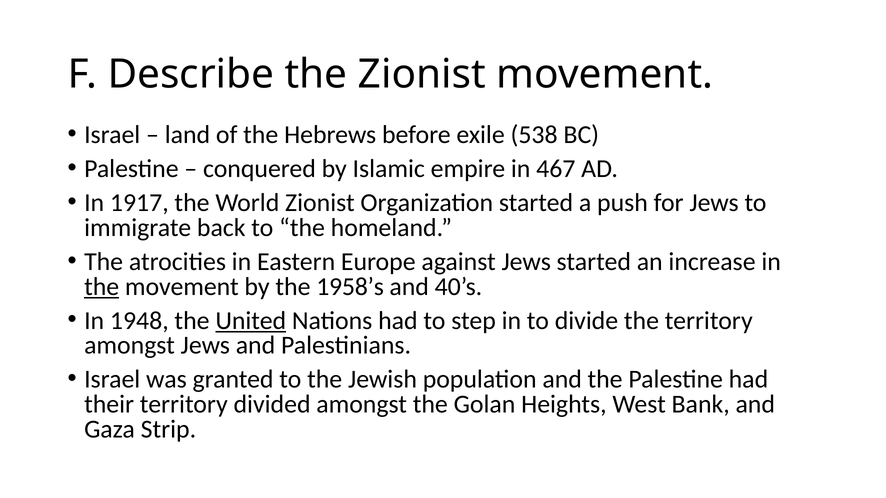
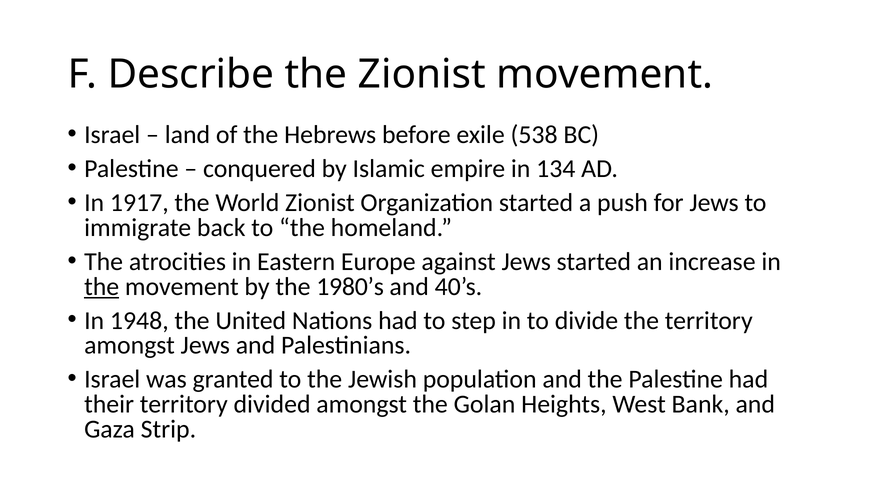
467: 467 -> 134 (556, 169)
1958’s: 1958’s -> 1980’s (350, 287)
United underline: present -> none (251, 321)
